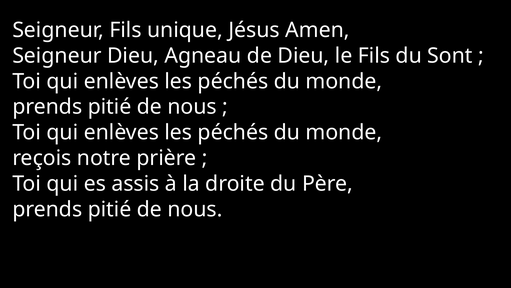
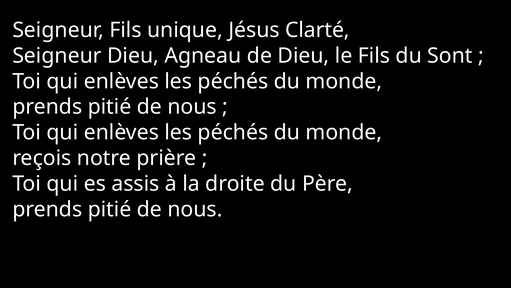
Amen: Amen -> Clarté (317, 30)
